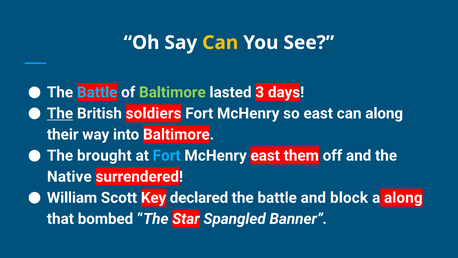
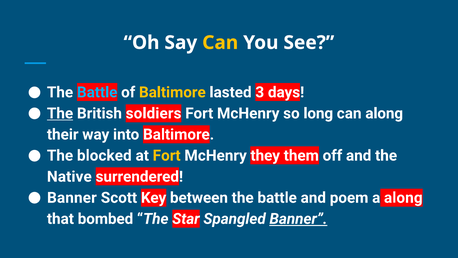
Baltimore colour: light green -> yellow (172, 92)
so east: east -> long (318, 113)
brought: brought -> blocked (104, 155)
Fort colour: light blue -> yellow (167, 155)
McHenry east: east -> they (265, 155)
William: William -> Banner (72, 197)
declared: declared -> between (199, 197)
block: block -> poem (349, 197)
Banner underline: none -> present (298, 219)
